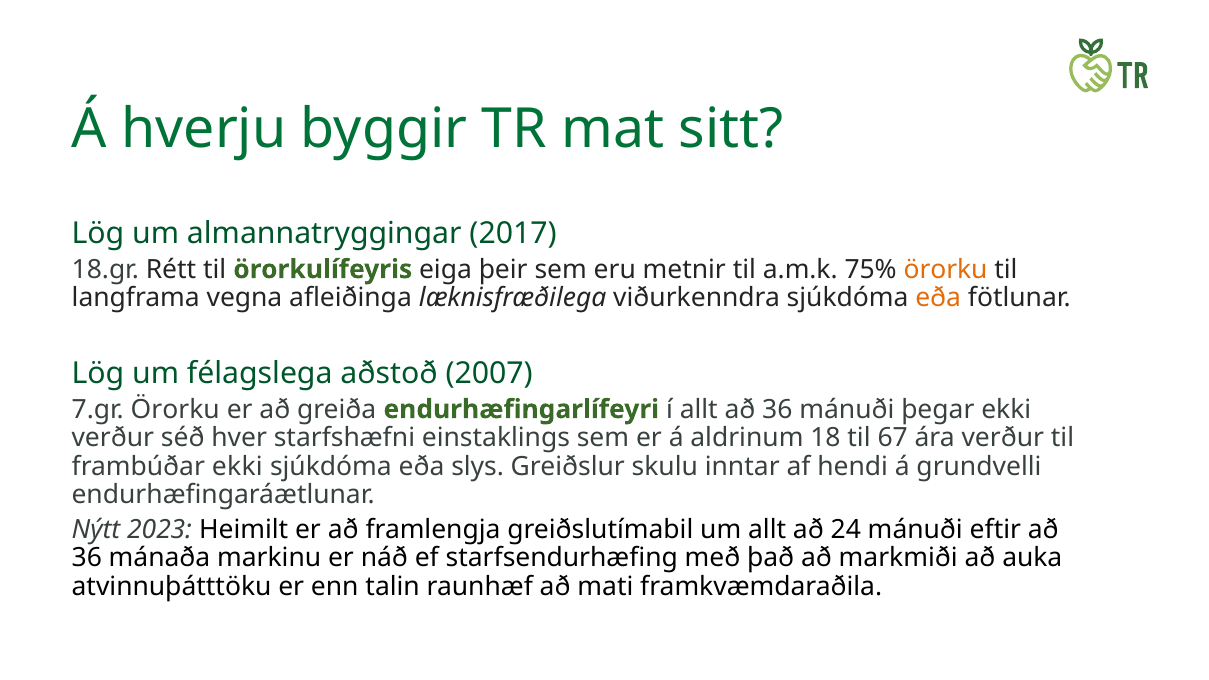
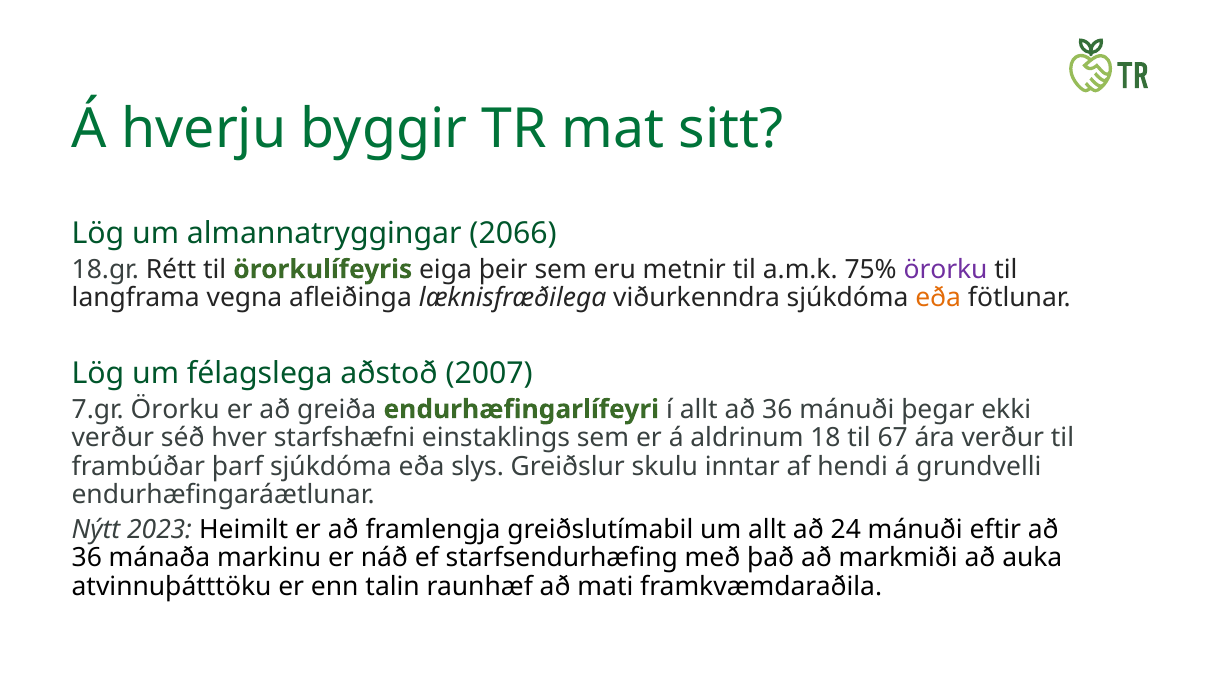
2017: 2017 -> 2066 (513, 233)
örorku colour: orange -> purple (946, 269)
frambúðar ekki: ekki -> þarf (237, 467)
